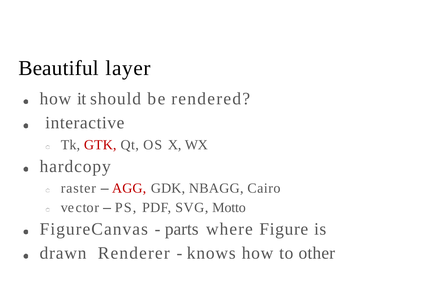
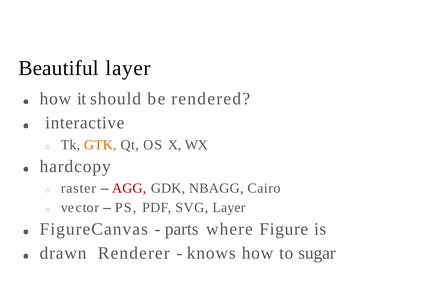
GTK colour: red -> orange (100, 145)
SVG Motto: Motto -> Layer (229, 208)
other: other -> sugar (317, 253)
